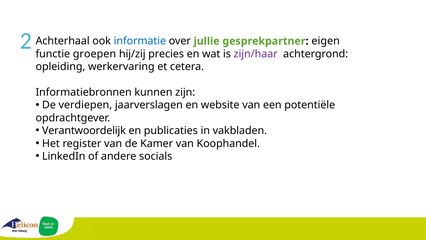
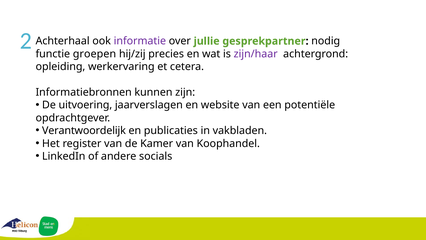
informatie colour: blue -> purple (140, 41)
eigen: eigen -> nodig (326, 41)
verdiepen: verdiepen -> uitvoering (85, 105)
